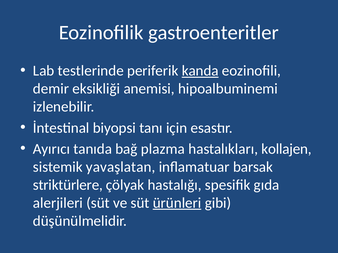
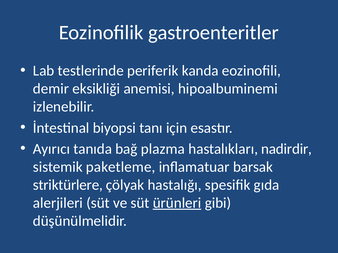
kanda underline: present -> none (200, 71)
kollajen: kollajen -> nadirdir (287, 149)
yavaşlatan: yavaşlatan -> paketleme (121, 167)
